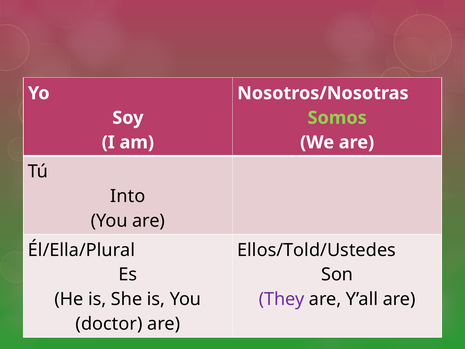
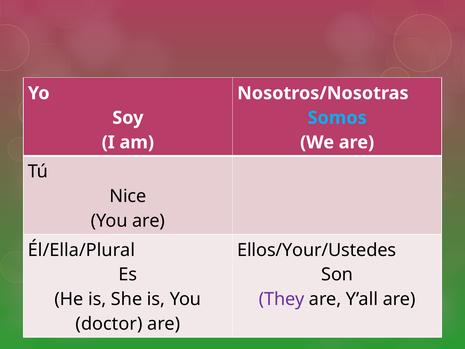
Somos colour: light green -> light blue (337, 118)
Into: Into -> Nice (128, 196)
Ellos/Told/Ustedes: Ellos/Told/Ustedes -> Ellos/Your/Ustedes (317, 250)
